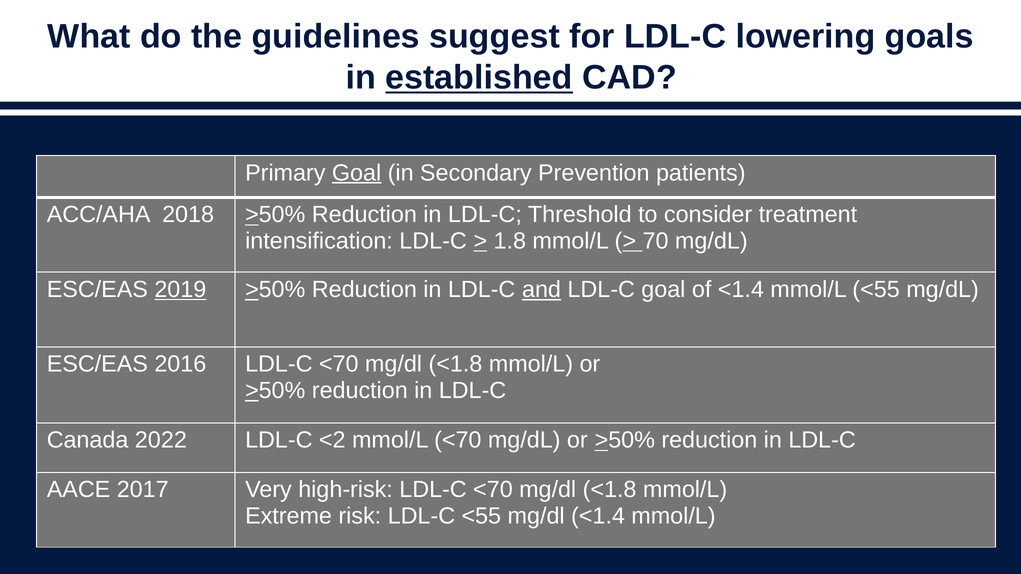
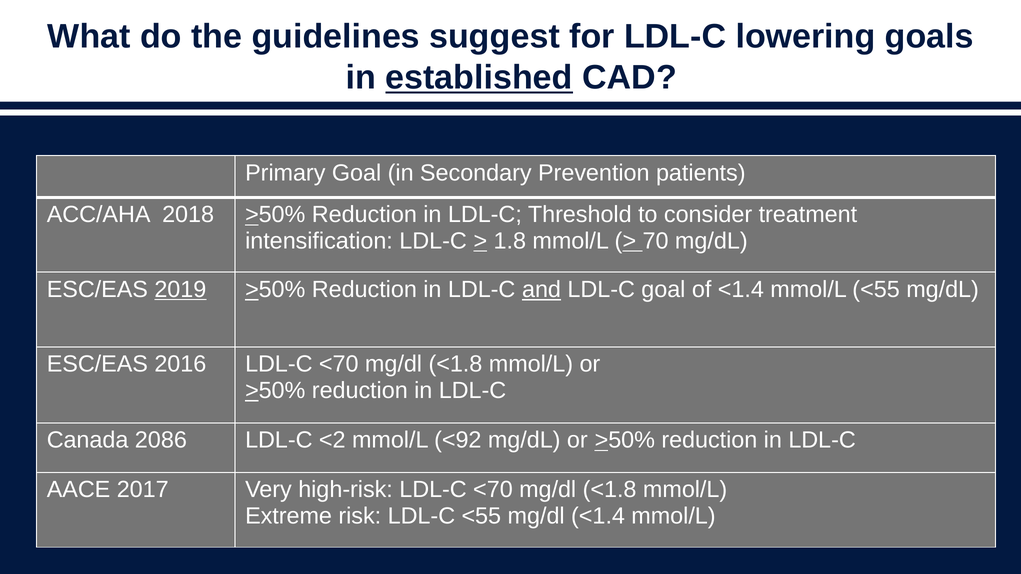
Goal underline: present -> none (357, 173)
2022: 2022 -> 2086 (161, 441)
mmol/L <70: <70 -> <92 (458, 441)
